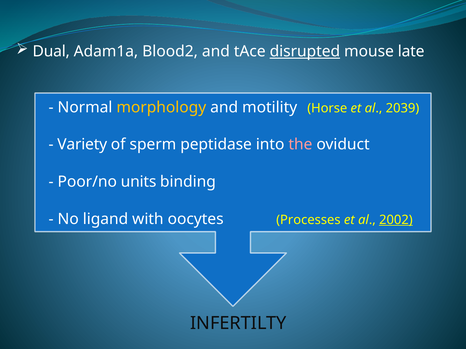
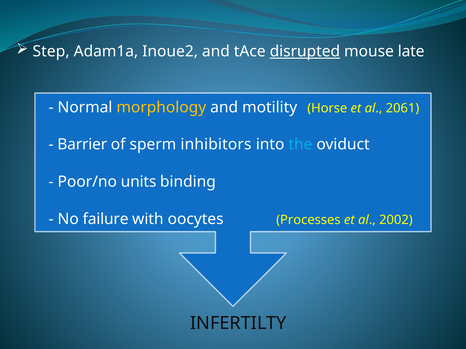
Dual: Dual -> Step (51, 52)
Blood2: Blood2 -> Inoue2 (170, 52)
2039: 2039 -> 2061 (402, 108)
Variety: Variety -> Barrier (82, 145)
peptidase: peptidase -> inhibitors (216, 145)
the colour: pink -> light blue (300, 145)
ligand: ligand -> failure (106, 219)
2002 underline: present -> none (396, 220)
